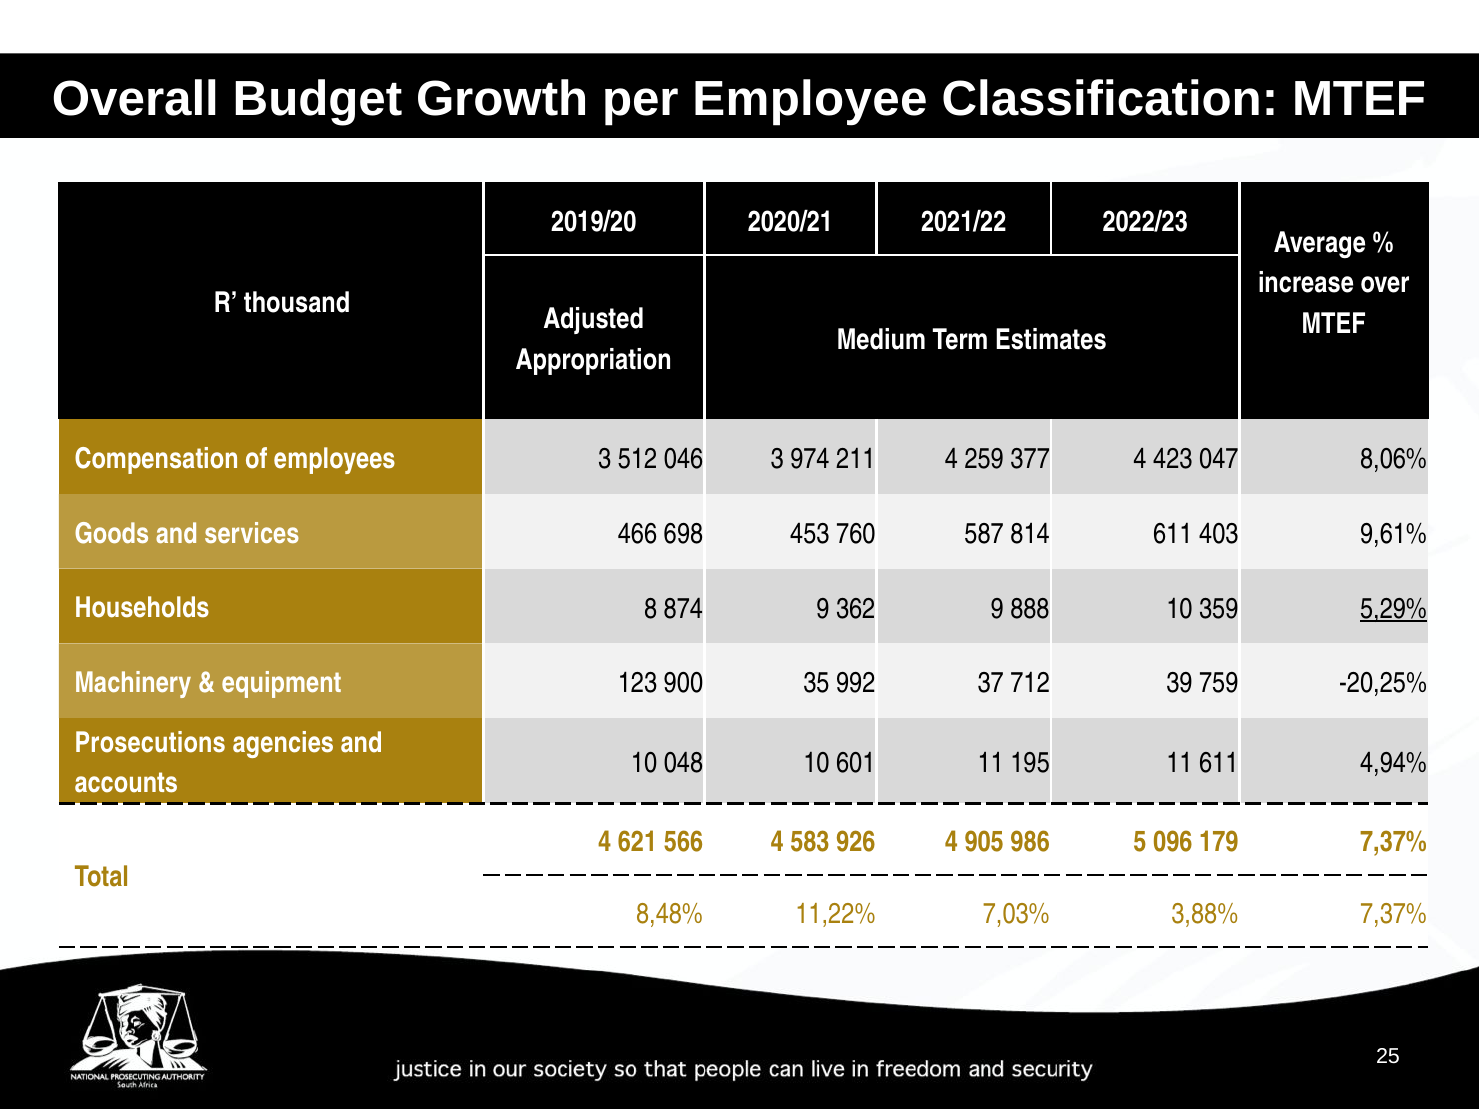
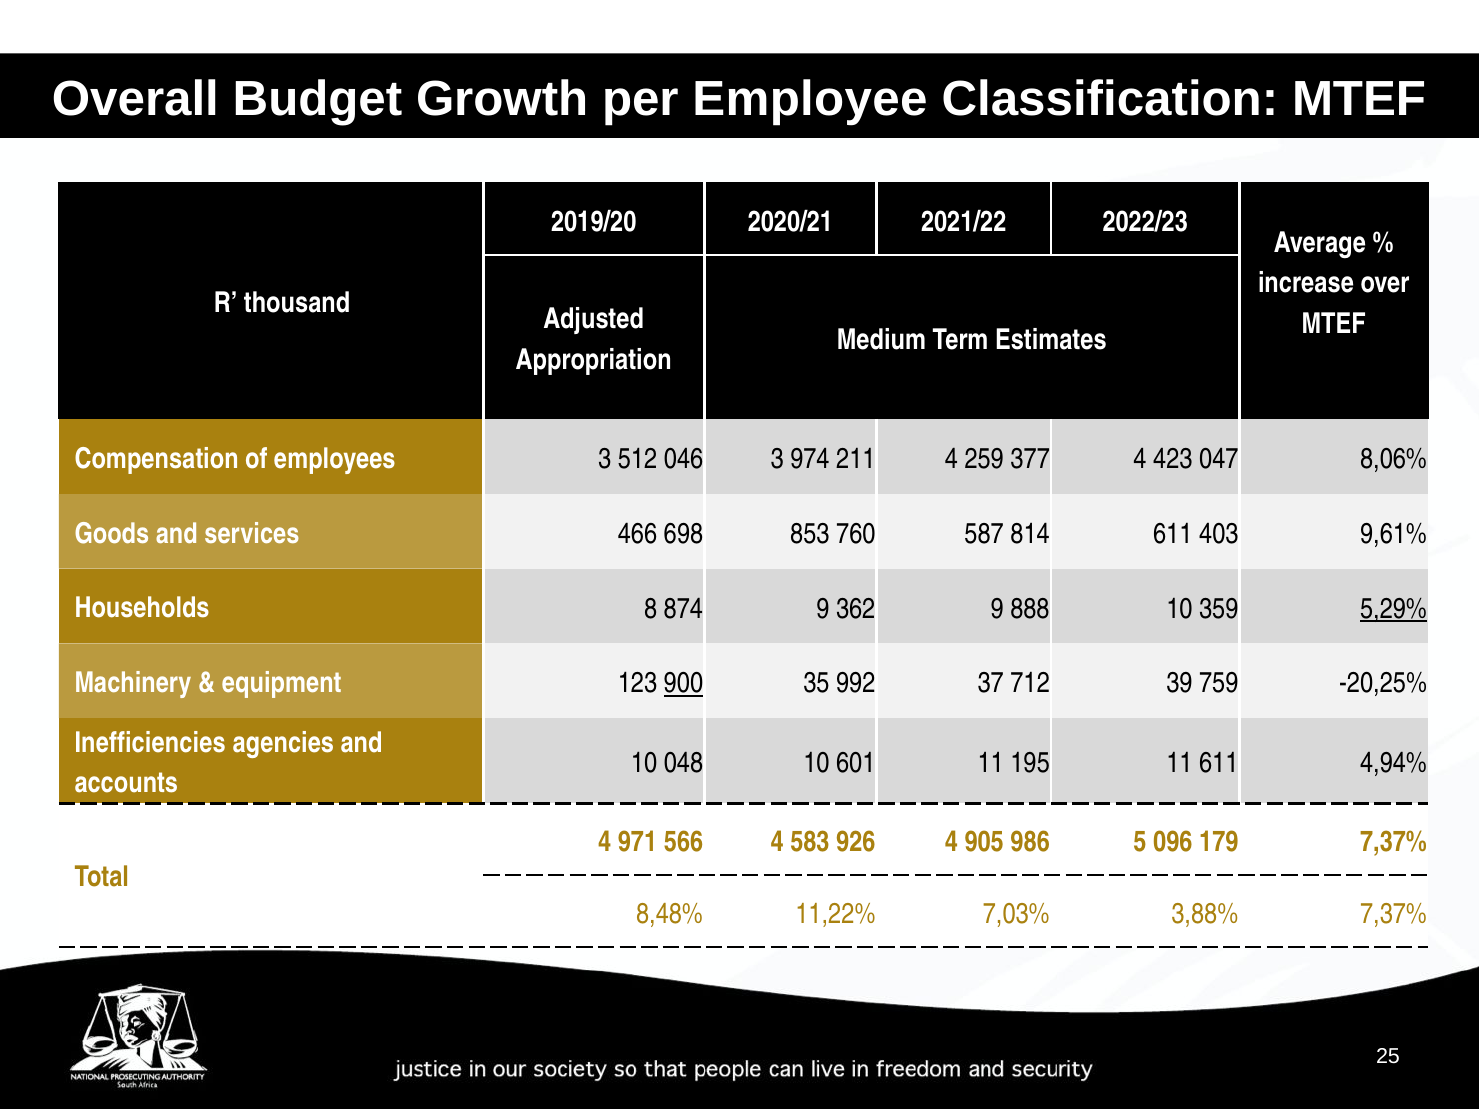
453: 453 -> 853 (810, 534)
900 underline: none -> present (683, 684)
Prosecutions: Prosecutions -> Inefficiencies (150, 743)
621: 621 -> 971 (638, 842)
